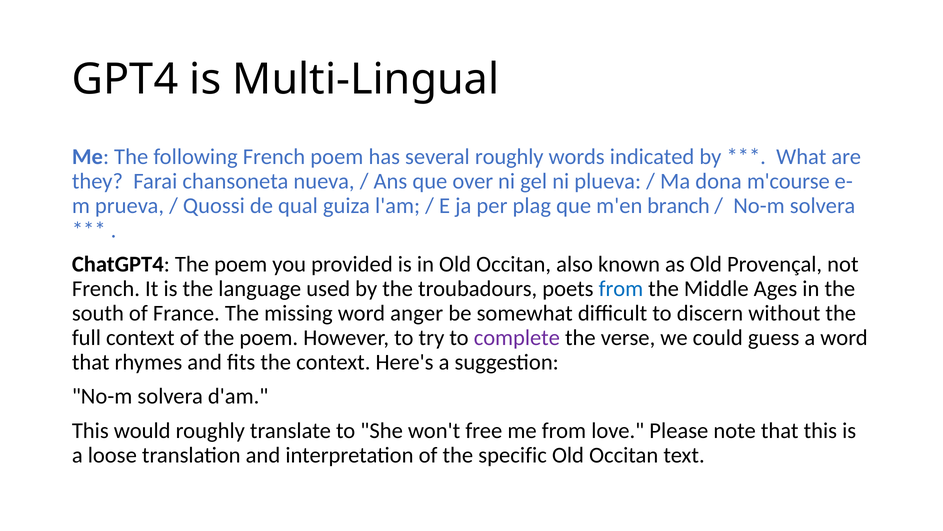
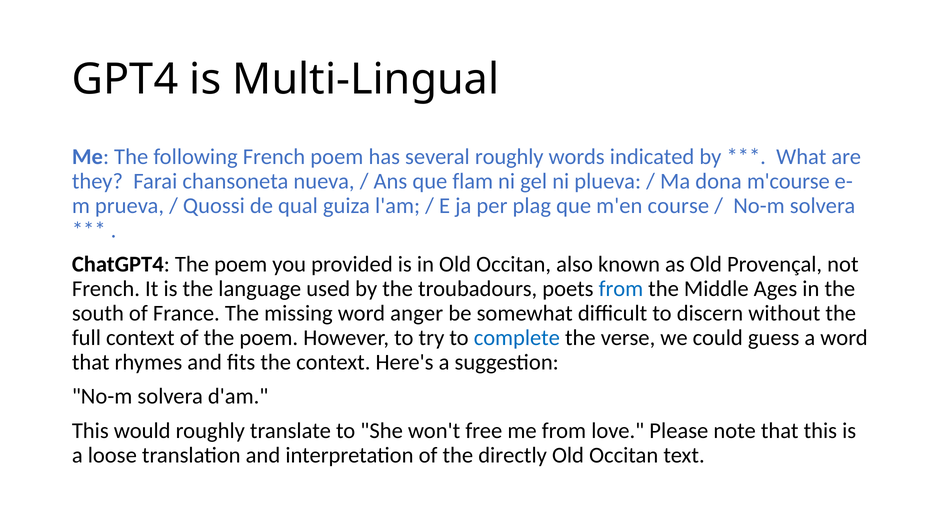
over: over -> flam (473, 181)
branch: branch -> course (678, 206)
complete colour: purple -> blue (517, 337)
specific: specific -> directly (513, 455)
